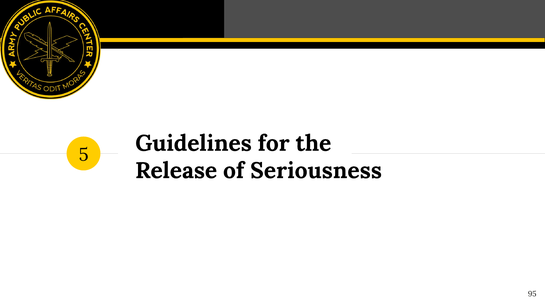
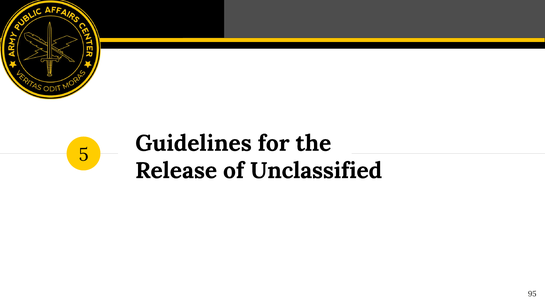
Seriousness: Seriousness -> Unclassified (316, 170)
